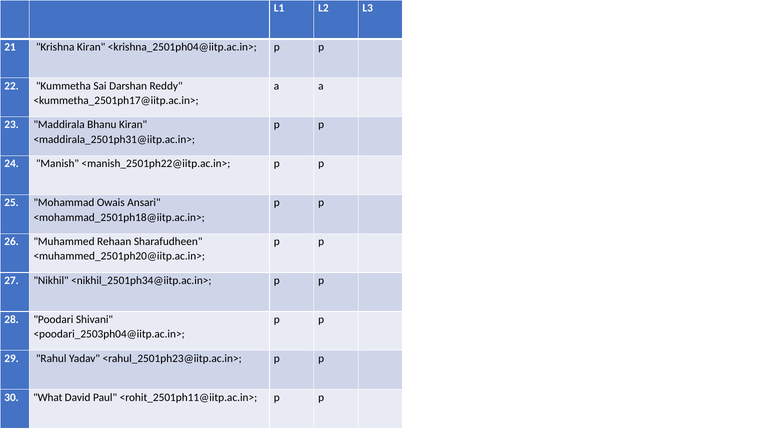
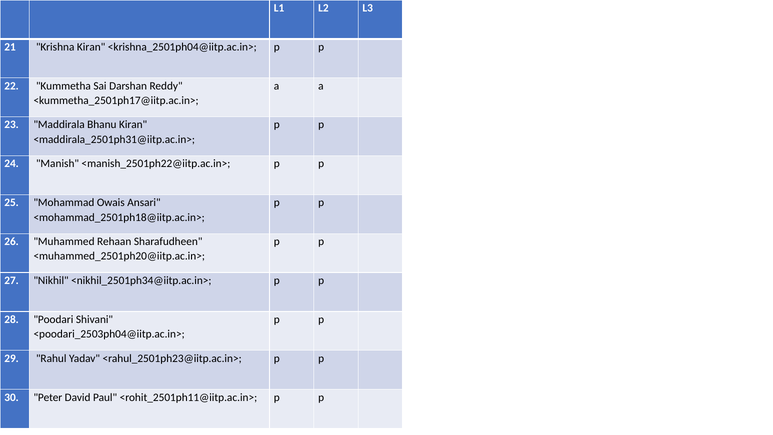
What: What -> Peter (48, 397)
